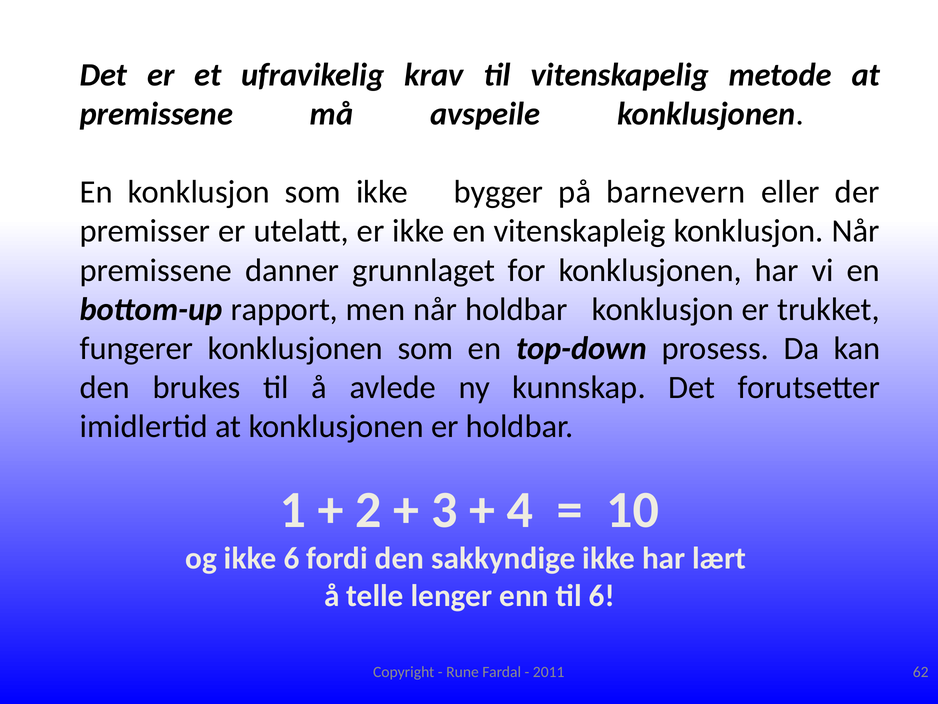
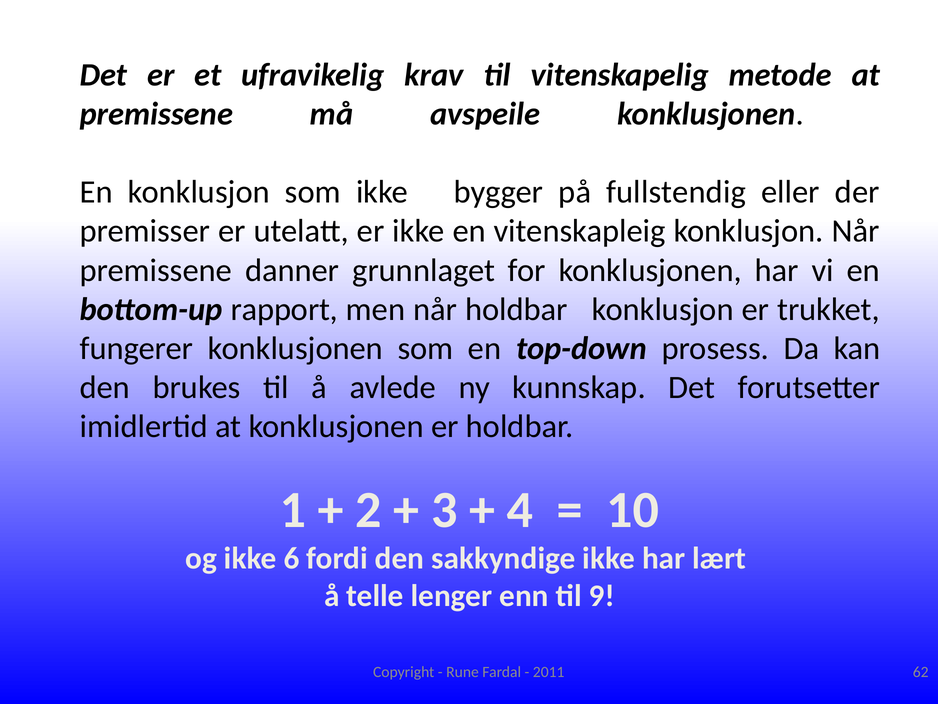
barnevern: barnevern -> fullstendig (676, 192)
til 6: 6 -> 9 (602, 596)
